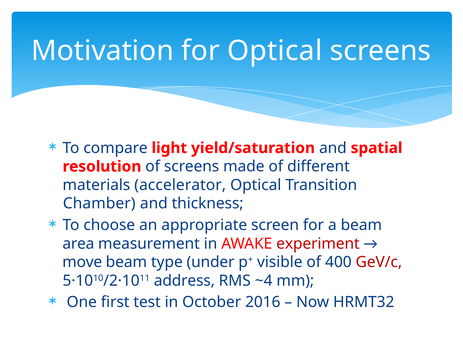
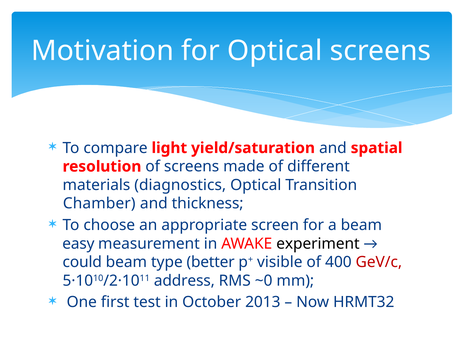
accelerator: accelerator -> diagnostics (180, 185)
area: area -> easy (78, 244)
experiment colour: red -> black (318, 244)
move: move -> could (82, 262)
under: under -> better (211, 262)
~4: ~4 -> ~0 (264, 281)
2016: 2016 -> 2013 (263, 302)
